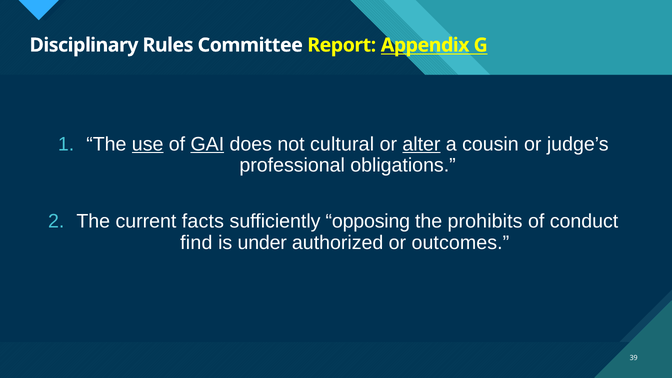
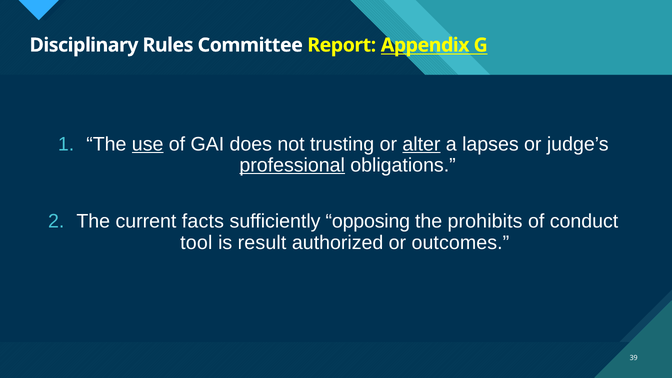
GAI underline: present -> none (207, 144)
cultural: cultural -> trusting (342, 144)
cousin: cousin -> lapses (490, 144)
professional underline: none -> present (292, 165)
find: find -> tool (196, 243)
under: under -> result (262, 243)
